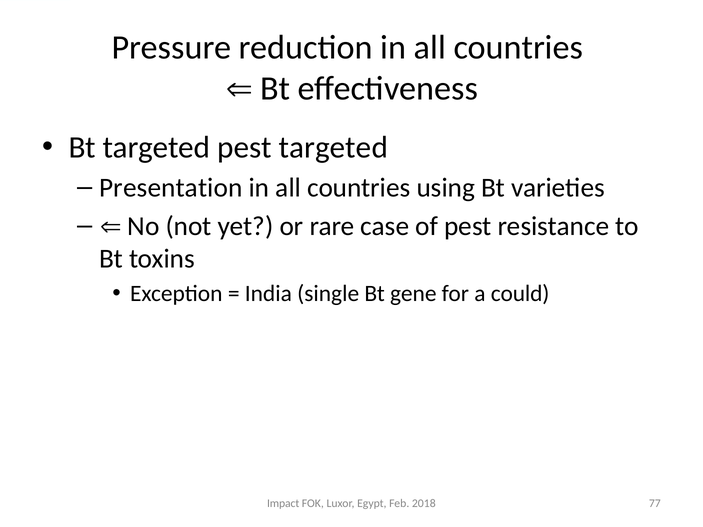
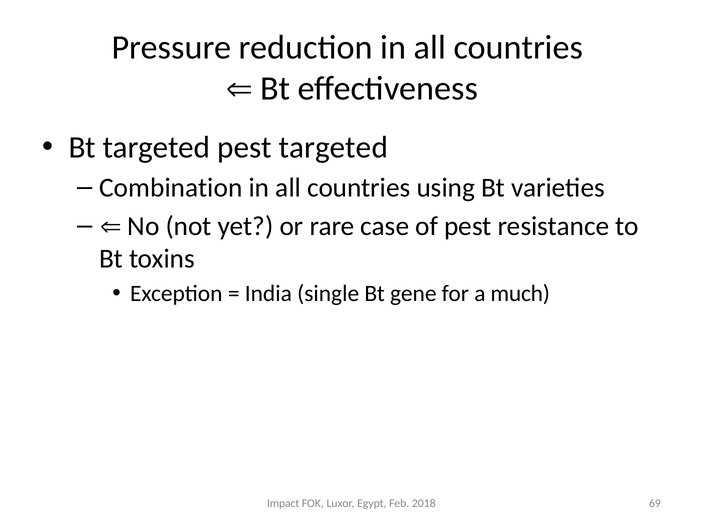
Presentation: Presentation -> Combination (171, 188)
could: could -> much (520, 294)
77: 77 -> 69 (655, 503)
